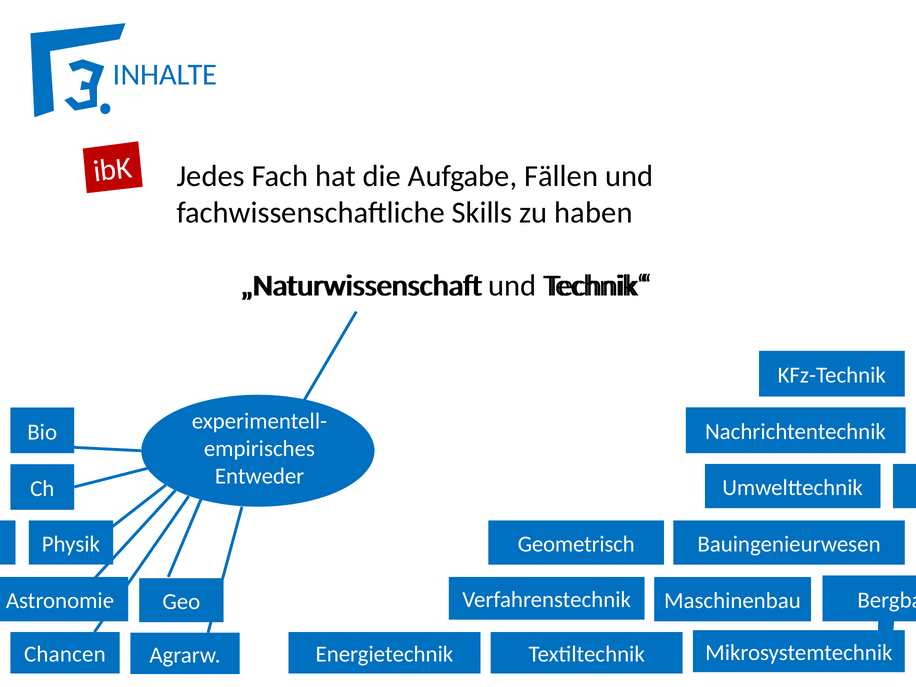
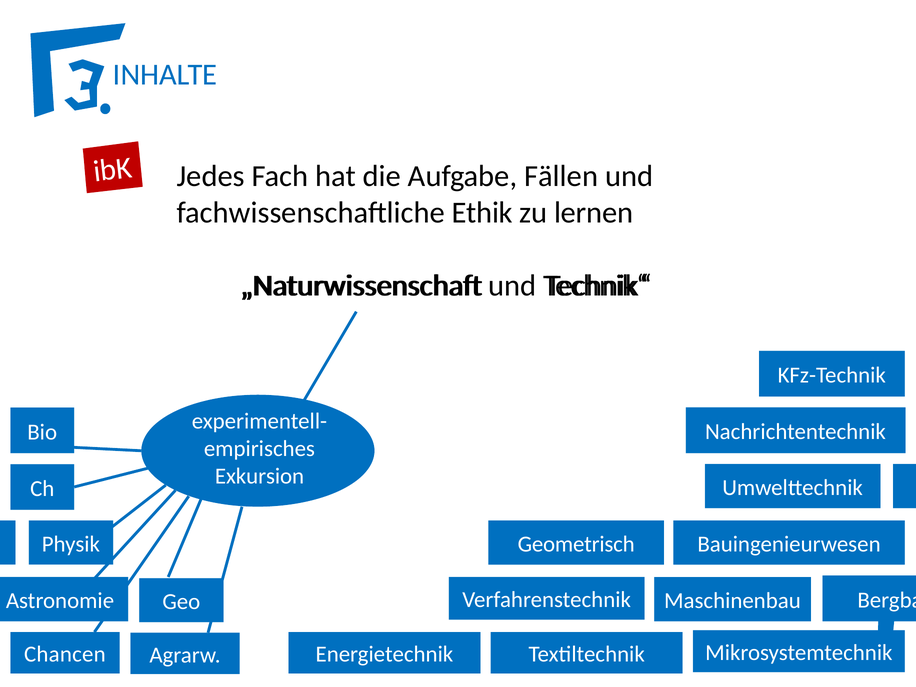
Skills: Skills -> Ethik (482, 213)
haben: haben -> lernen (594, 213)
Entweder: Entweder -> Exkursion (260, 476)
